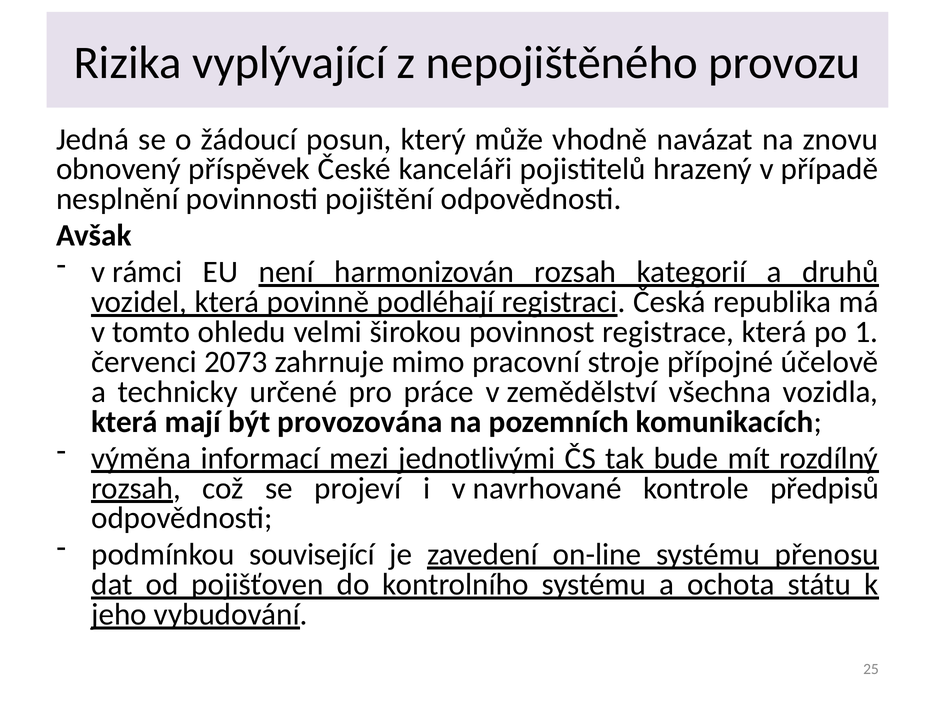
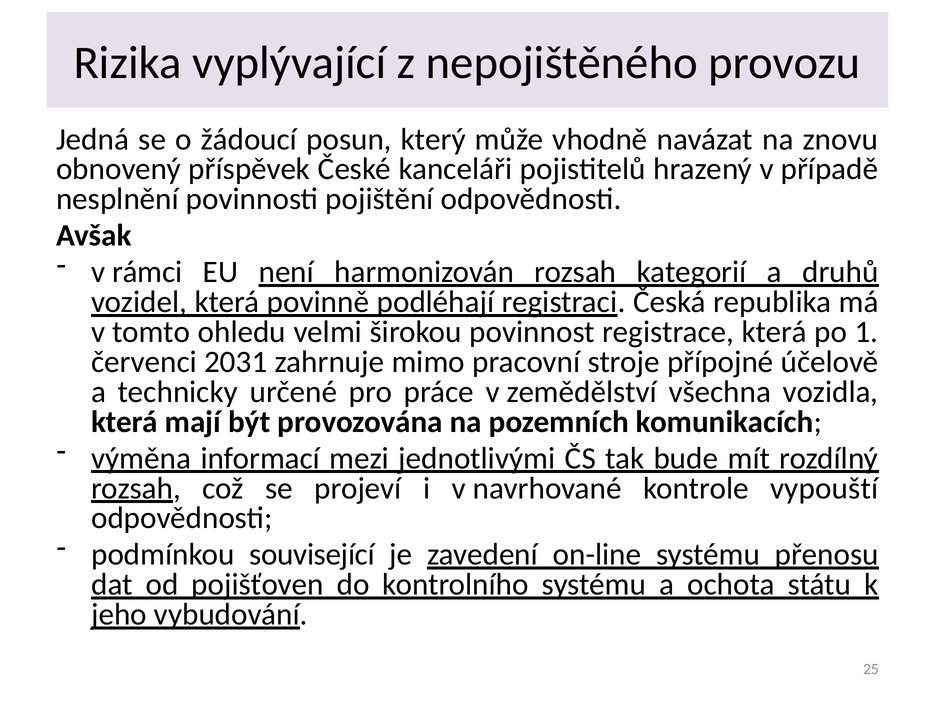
2073: 2073 -> 2031 (236, 362)
předpisů: předpisů -> vypouští (824, 488)
